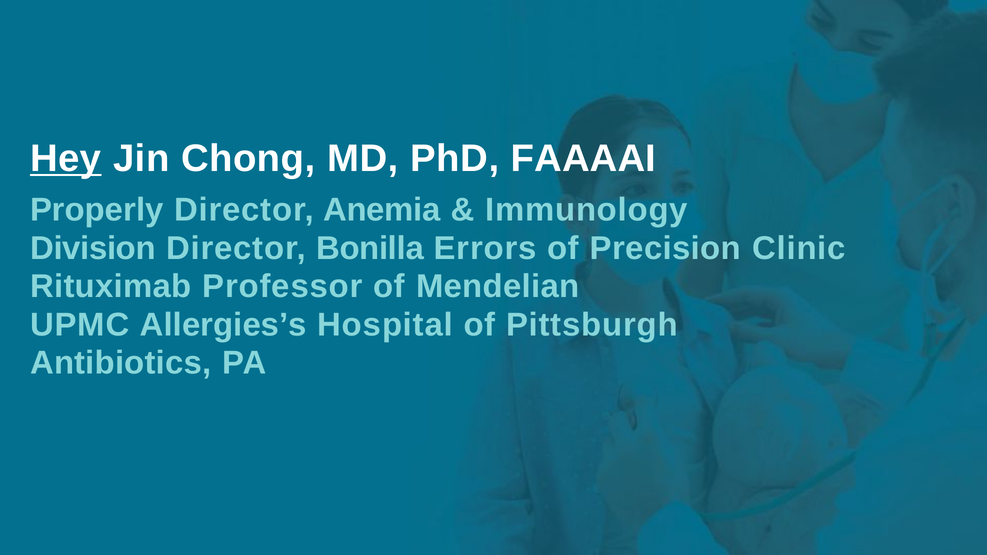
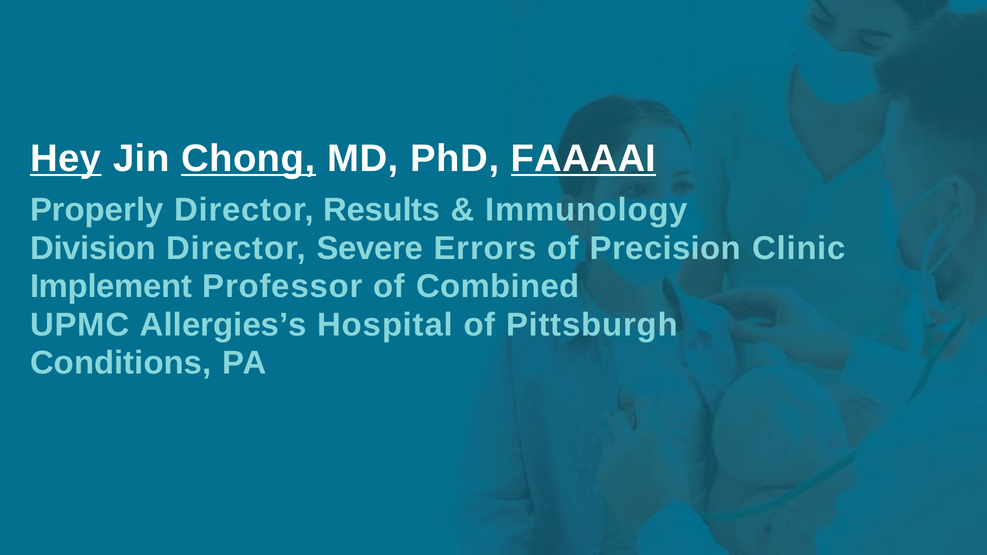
Chong underline: none -> present (248, 159)
FAAAAI underline: none -> present (583, 159)
Anemia: Anemia -> Results (382, 210)
Bonilla: Bonilla -> Severe (370, 248)
Rituximab: Rituximab -> Implement (111, 287)
Mendelian: Mendelian -> Combined (498, 287)
Antibiotics: Antibiotics -> Conditions (121, 363)
